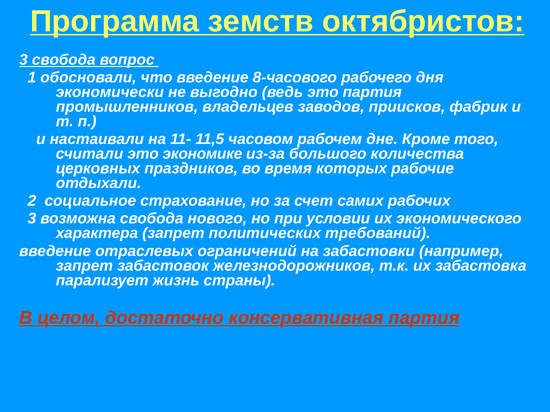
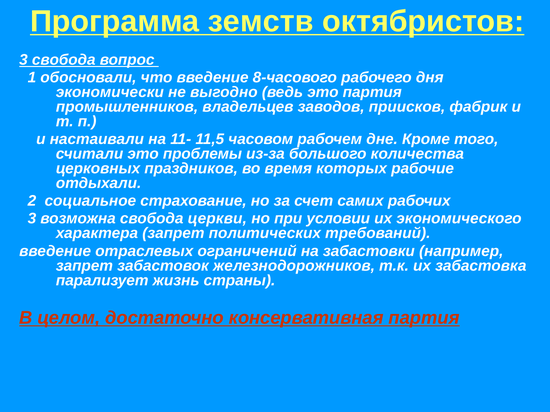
экономике: экономике -> проблемы (202, 154)
нового: нового -> церкви (217, 219)
